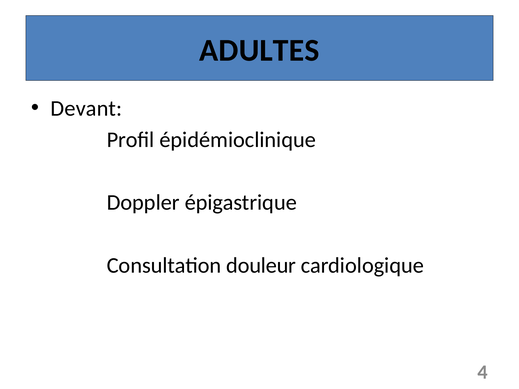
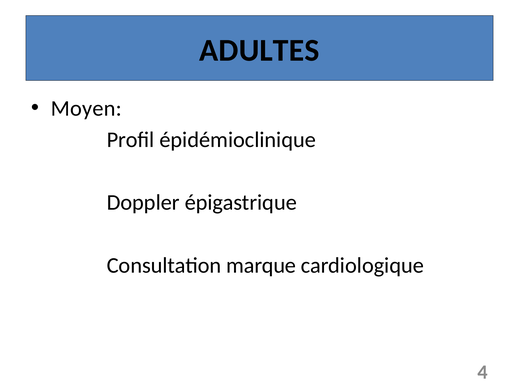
Devant: Devant -> Moyen (86, 108)
douleur: douleur -> marque (261, 266)
